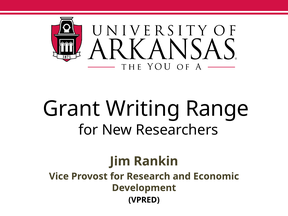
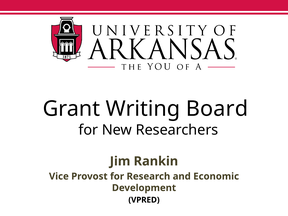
Range: Range -> Board (217, 109)
